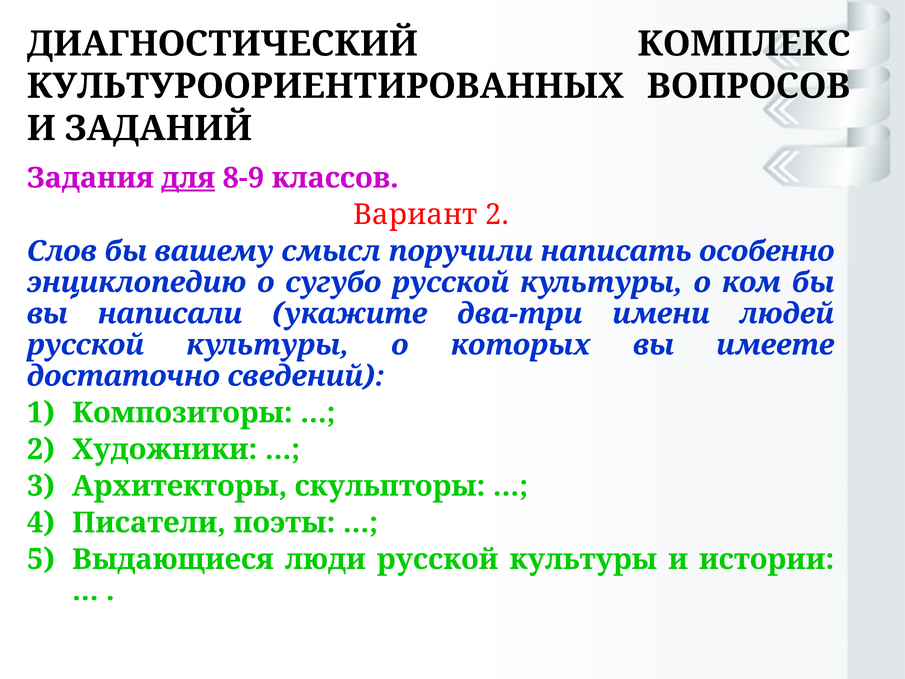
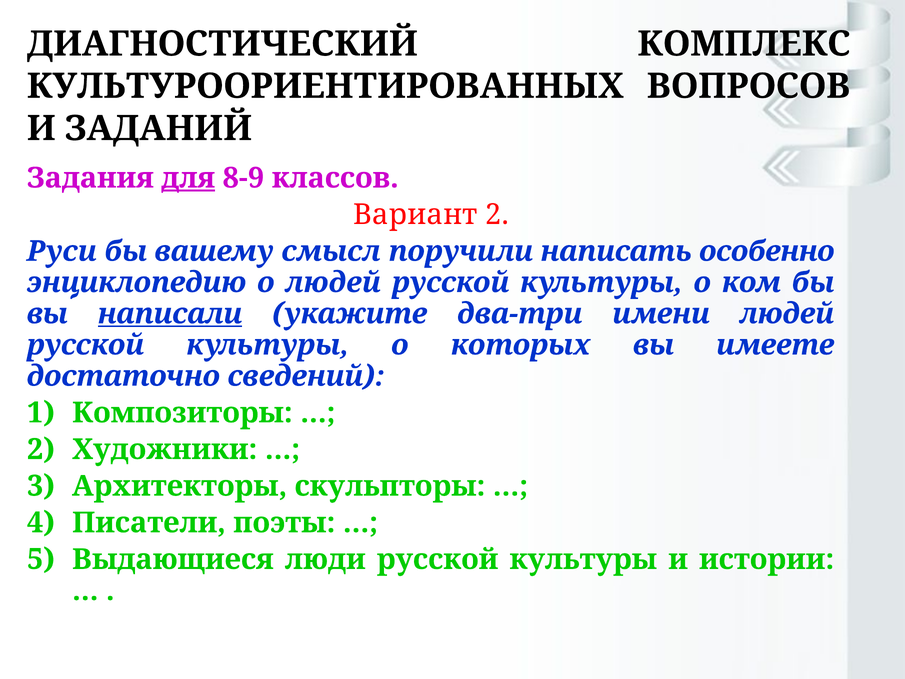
Слов: Слов -> Руси (62, 251)
о сугубо: сугубо -> людей (333, 282)
написали underline: none -> present (170, 314)
